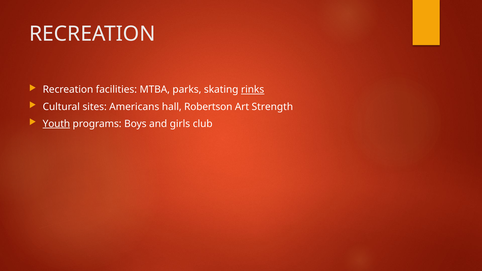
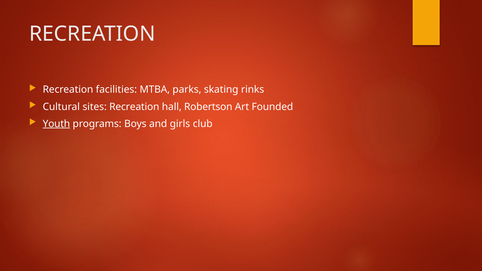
rinks underline: present -> none (253, 90)
sites Americans: Americans -> Recreation (134, 107)
Strength: Strength -> Founded (272, 107)
